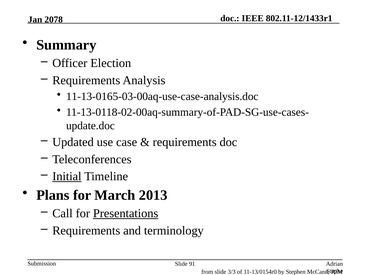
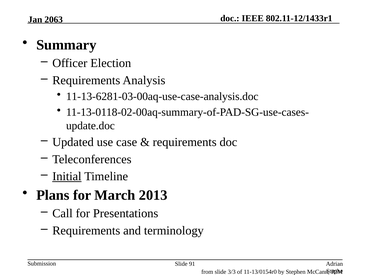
2078: 2078 -> 2063 (54, 20)
11-13-0165-03-00aq-use-case-analysis.doc: 11-13-0165-03-00aq-use-case-analysis.doc -> 11-13-6281-03-00aq-use-case-analysis.doc (162, 97)
Presentations underline: present -> none (126, 214)
